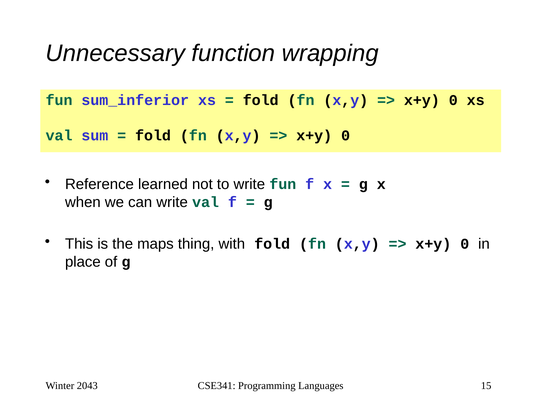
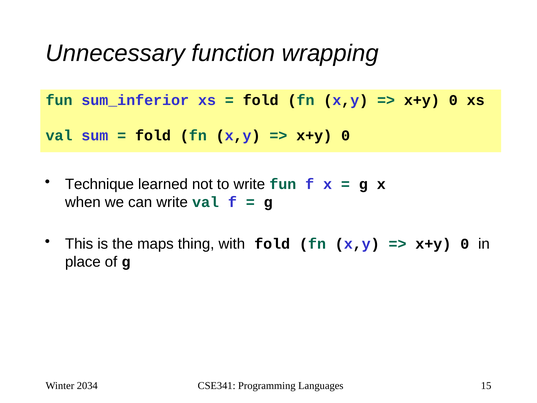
Reference: Reference -> Technique (100, 184)
2043: 2043 -> 2034 (87, 386)
